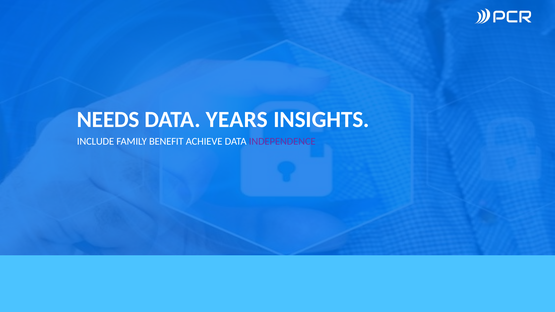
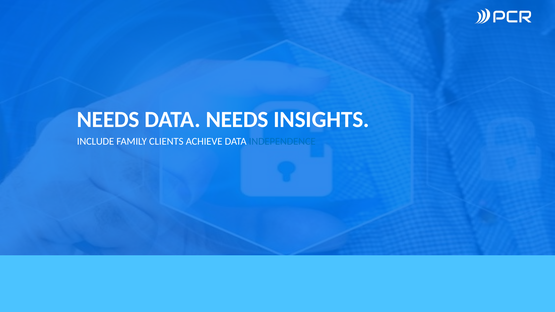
DATA YEARS: YEARS -> NEEDS (237, 119)
BENEFIT: BENEFIT -> CLIENTS (166, 142)
INDEPENDENCE colour: purple -> blue (282, 142)
